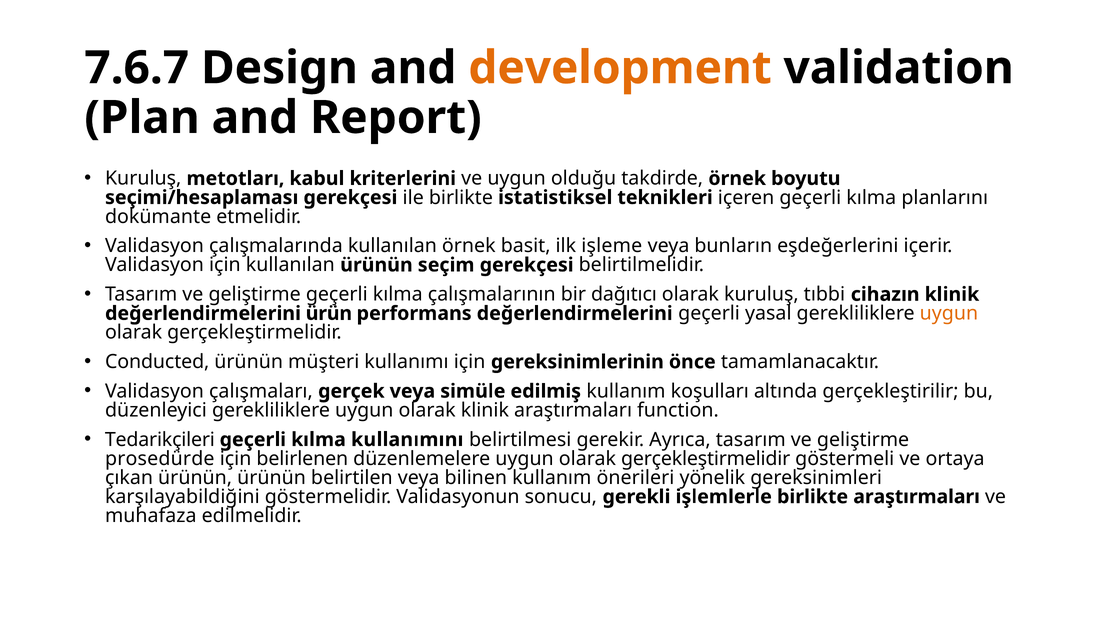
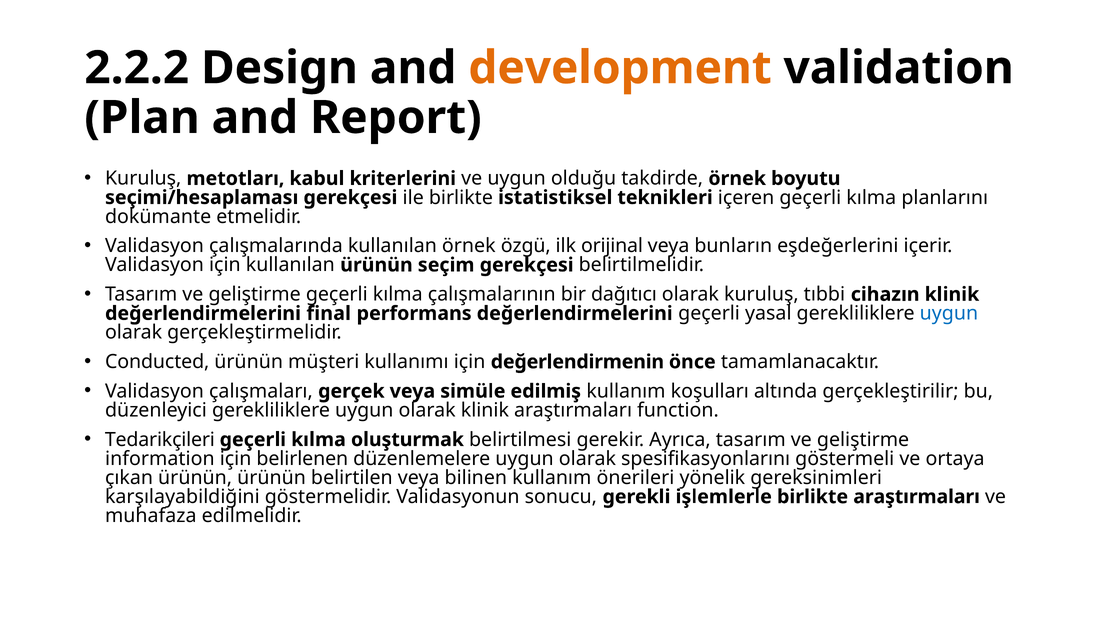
7.6.7: 7.6.7 -> 2.2.2 (137, 68)
basit: basit -> özgü (526, 246)
işleme: işleme -> orijinal (612, 246)
ürün: ürün -> final (329, 313)
uygun colour: orange -> blue (949, 313)
gereksinimlerinin: gereksinimlerinin -> değerlendirmenin (577, 362)
kullanımını: kullanımını -> oluşturmak (407, 440)
prosedürde: prosedürde -> information (160, 459)
düzenlemelere uygun olarak gerçekleştirmelidir: gerçekleştirmelidir -> spesifikasyonlarını (706, 459)
